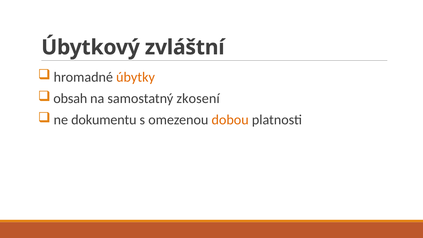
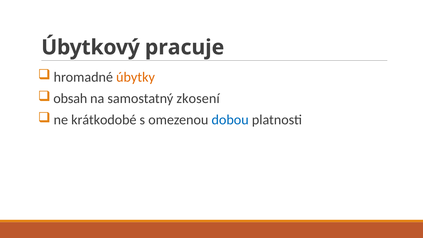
zvláštní: zvláštní -> pracuje (185, 47)
dokumentu: dokumentu -> krátkodobé (104, 120)
dobou colour: orange -> blue (230, 120)
